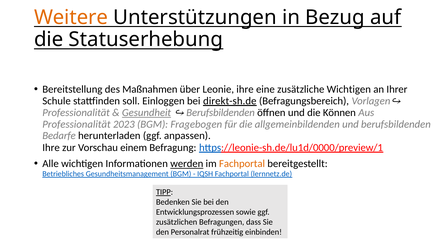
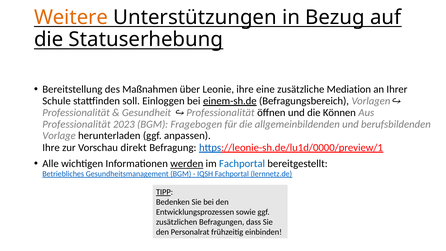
zusätzliche Wichtigen: Wichtigen -> Mediation (349, 89)
direkt-sh.de: direkt-sh.de -> einem-sh.de (230, 101)
Gesundheit underline: present -> none (146, 113)
Berufsbildenden: Berufsbildenden -> Professionalität (220, 113)
Bedarfe: Bedarfe -> Vorlage (59, 136)
einem: einem -> direkt (134, 147)
Fachportal colour: orange -> blue (242, 164)
